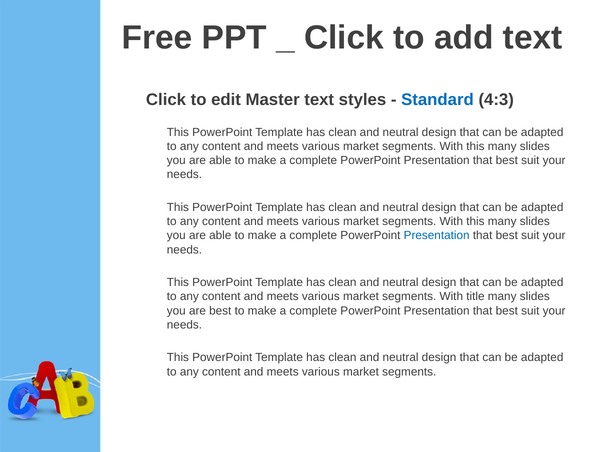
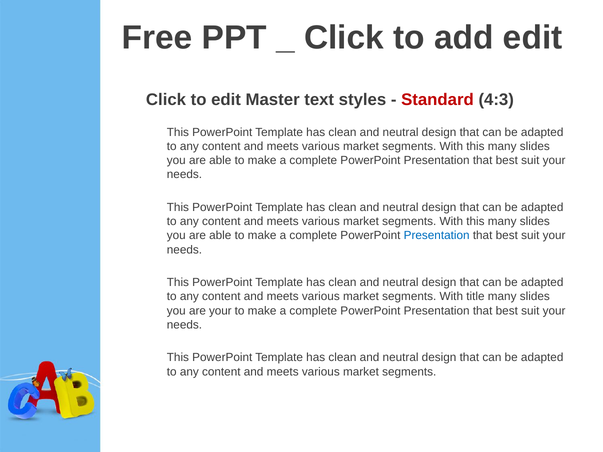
add text: text -> edit (533, 38)
Standard colour: blue -> red (437, 100)
are best: best -> your (220, 311)
